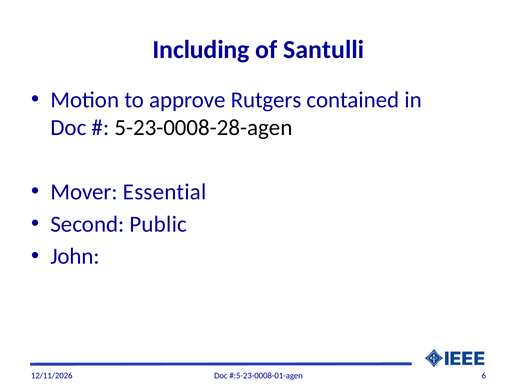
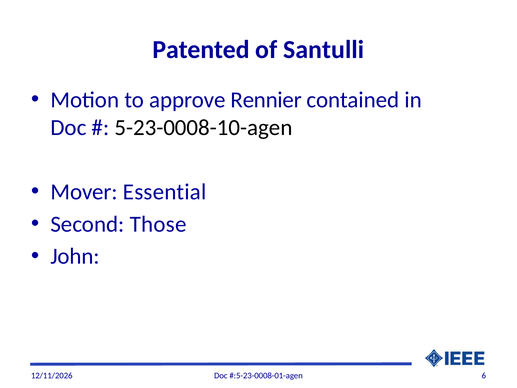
Including: Including -> Patented (201, 50)
Rutgers: Rutgers -> Rennier (266, 100)
5-23-0008-28-agen: 5-23-0008-28-agen -> 5-23-0008-10-agen (203, 127)
Public: Public -> Those (158, 224)
